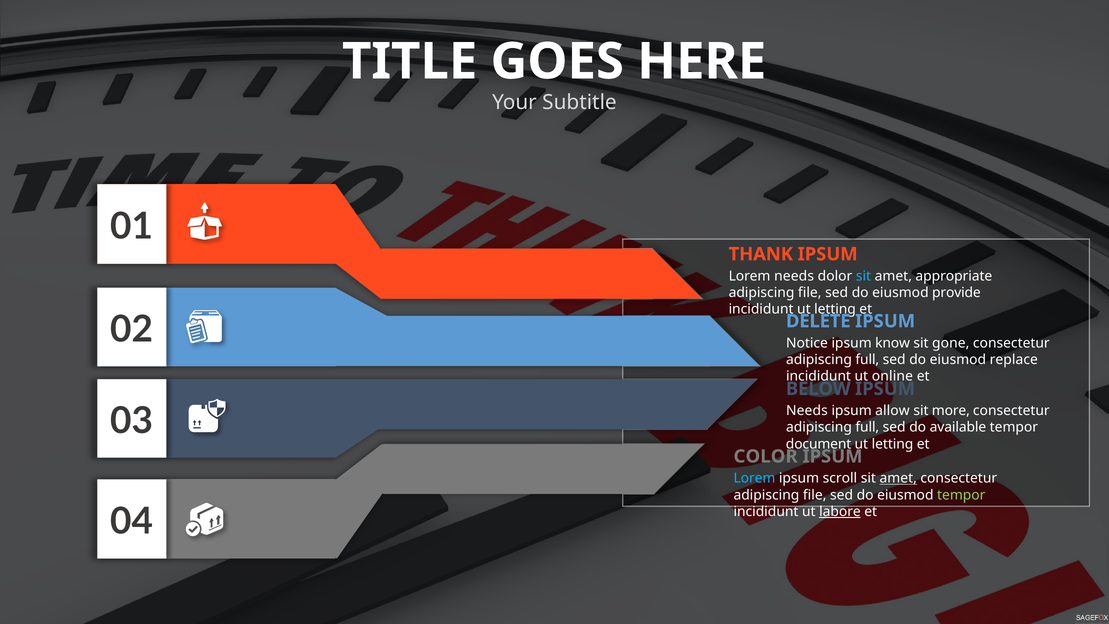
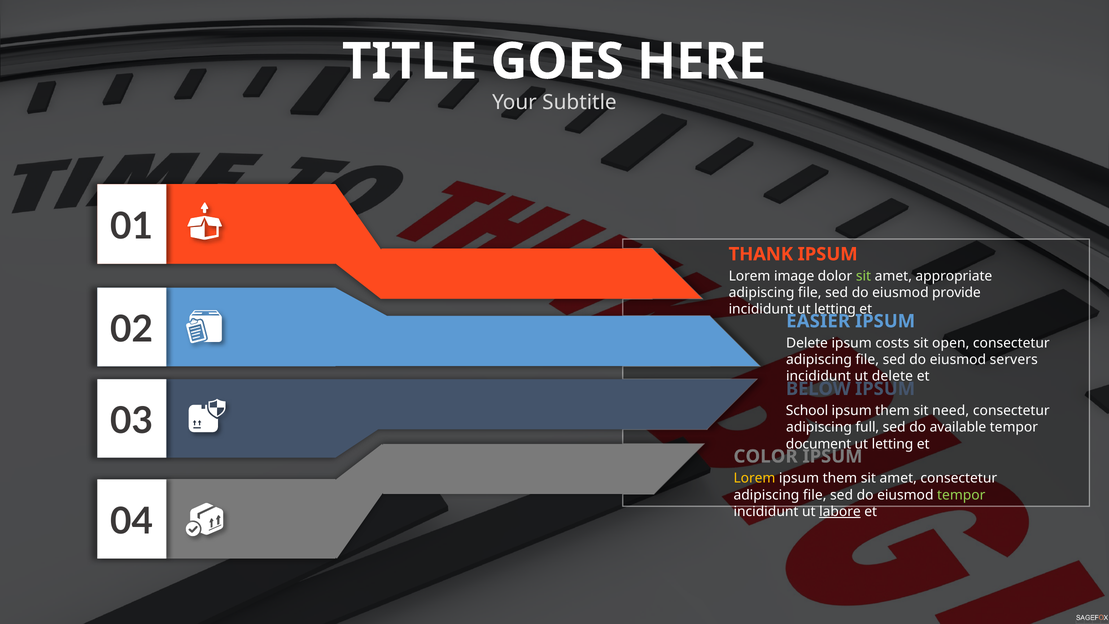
Lorem needs: needs -> image (794, 276)
sit colour: light blue -> light green (864, 276)
DELETE: DELETE -> EASIER (818, 321)
Notice: Notice -> Delete (807, 343)
know: know -> costs (892, 343)
gone: gone -> open (951, 343)
full: full -> file (867, 360)
replace: replace -> servers (1014, 360)
ut online: online -> delete (892, 376)
Needs: Needs -> School (807, 411)
allow: allow -> them (892, 411)
more: more -> need (951, 411)
Lorem colour: light blue -> yellow (754, 478)
scroll: scroll -> them (840, 478)
amet underline: present -> none (898, 478)
